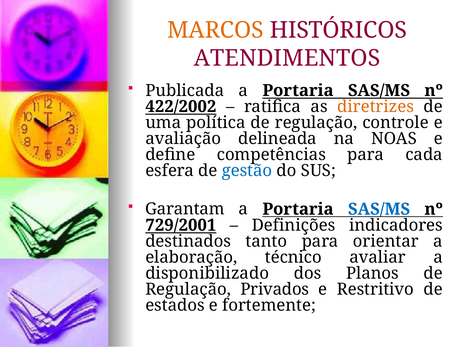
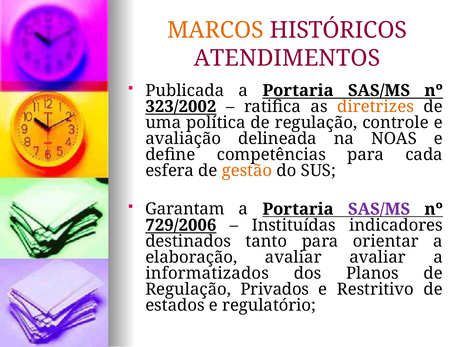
422/2002: 422/2002 -> 323/2002 (181, 107)
gestão colour: blue -> orange (247, 171)
SAS/MS colour: blue -> purple (379, 209)
729/2001: 729/2001 -> 729/2006 (181, 225)
Definições: Definições -> Instituídas (294, 225)
elaboração técnico: técnico -> avaliar (293, 257)
disponibilizado: disponibilizado -> informatizados (207, 273)
fortemente: fortemente -> regulatório (269, 306)
